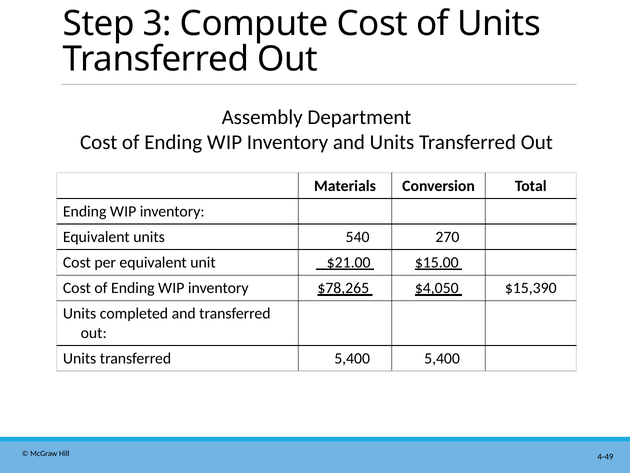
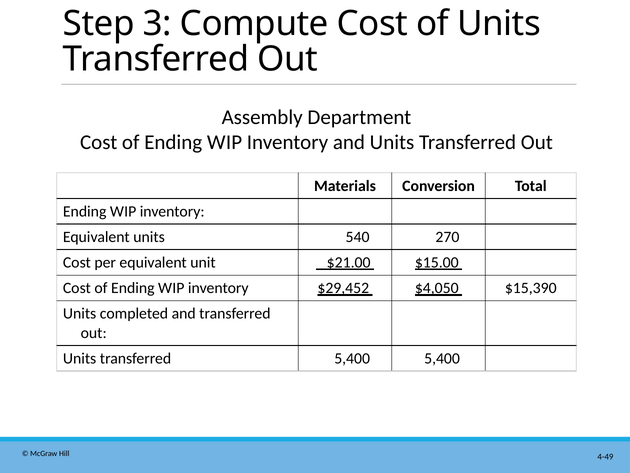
$78,265: $78,265 -> $29,452 (343, 288)
